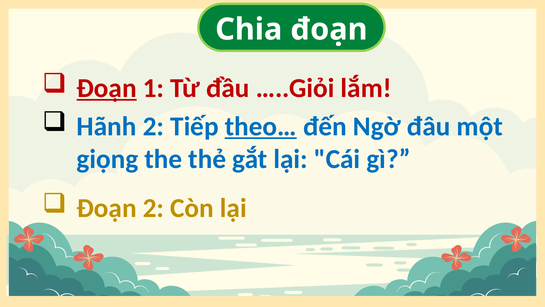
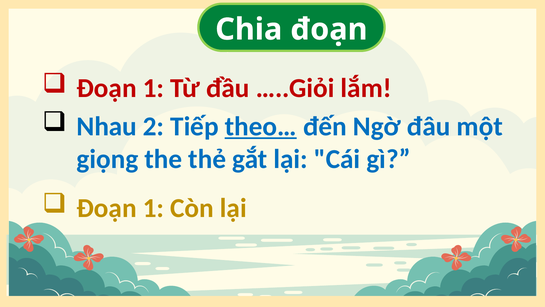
Đoạn underline: present -> none (107, 88)
Hãnh: Hãnh -> Nhau (107, 126)
2: 2 -> 1 (153, 208)
